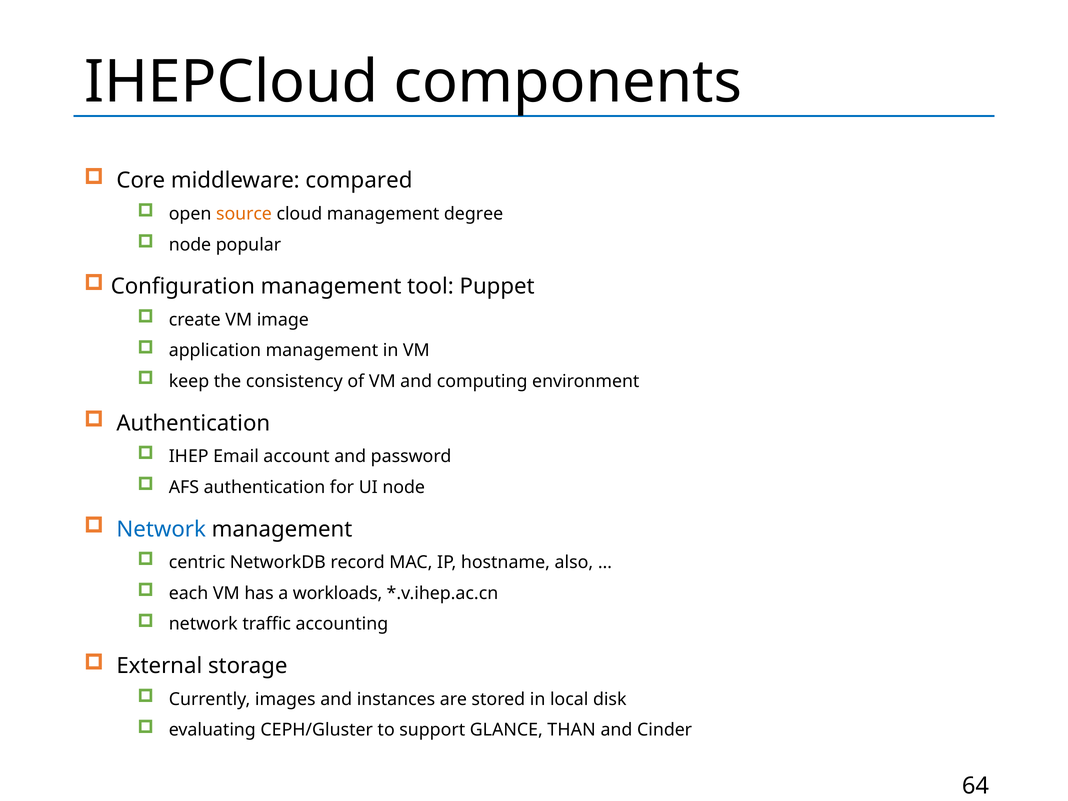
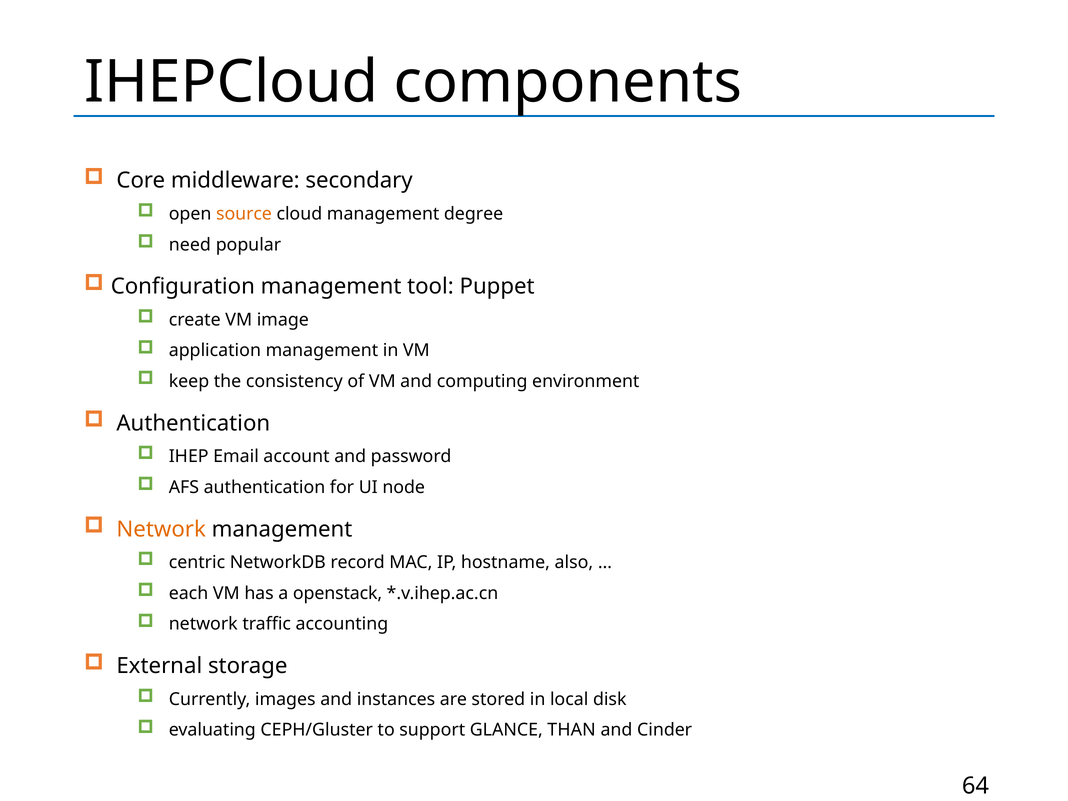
compared: compared -> secondary (359, 181)
node: node -> need (190, 245)
Network colour: blue -> orange (161, 529)
workloads: workloads -> openstack (338, 593)
